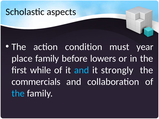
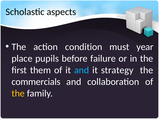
place family: family -> pupils (47, 59)
lowers: lowers -> failure (103, 59)
while: while -> them (40, 70)
strongly: strongly -> strategy (117, 70)
the colour: light blue -> yellow (18, 94)
